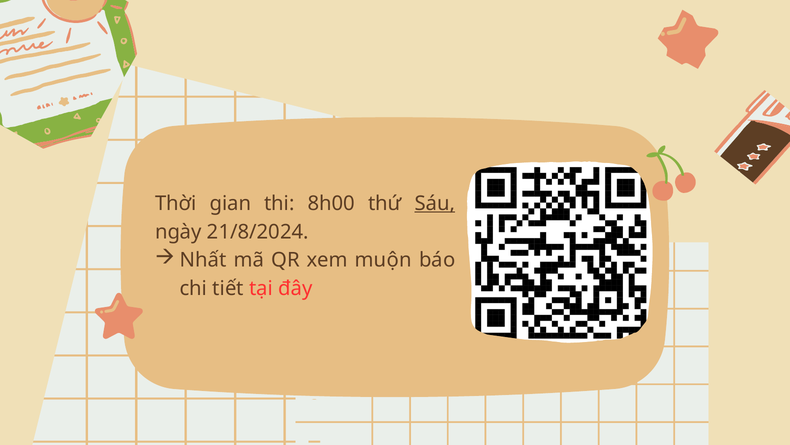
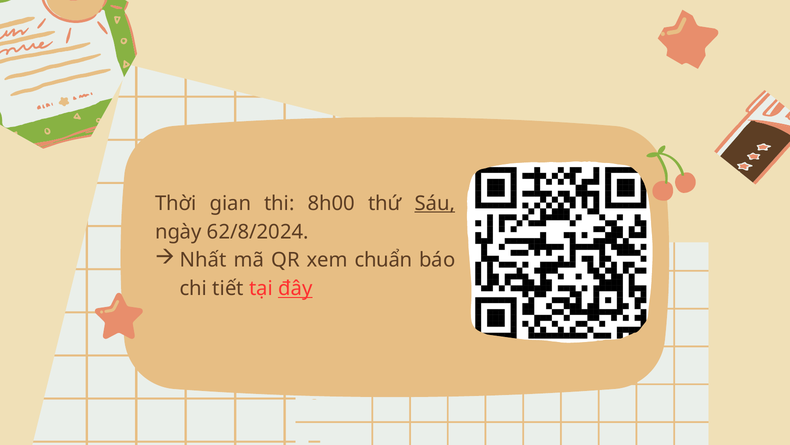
21/8/2024: 21/8/2024 -> 62/8/2024 (258, 231)
muộn: muộn -> chuẩn (383, 260)
đây underline: none -> present (295, 288)
